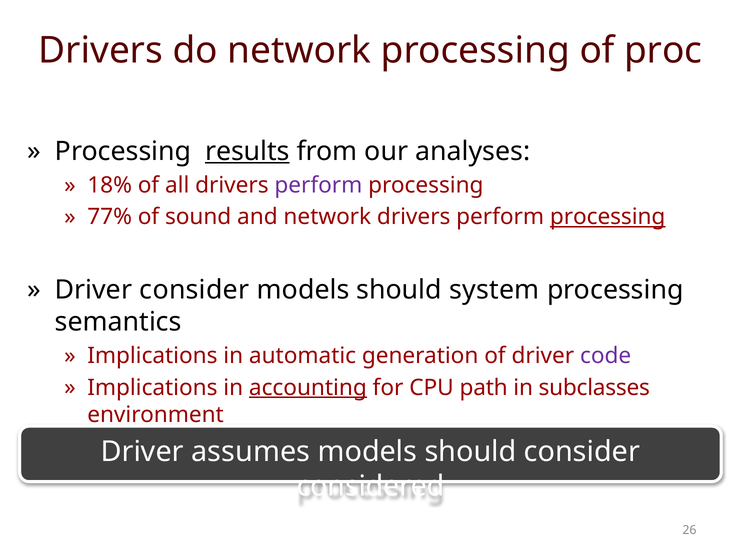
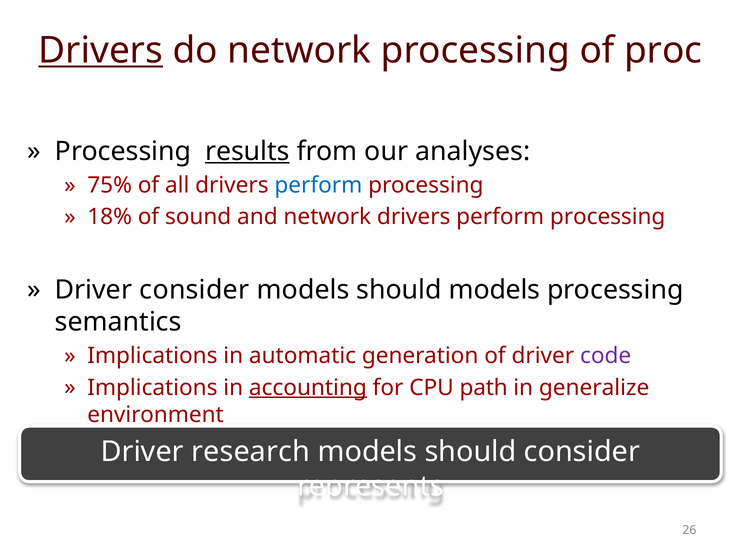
Drivers underline: none -> present (101, 51)
18%: 18% -> 75% (110, 185)
perform colour: purple -> blue (318, 185)
77%: 77% -> 18% (110, 217)
processing underline: present -> none (608, 217)
should system: system -> models (494, 290)
subclasses: subclasses -> generalize (594, 387)
assumes: assumes -> research (251, 452)
considered: considered -> represents (370, 486)
